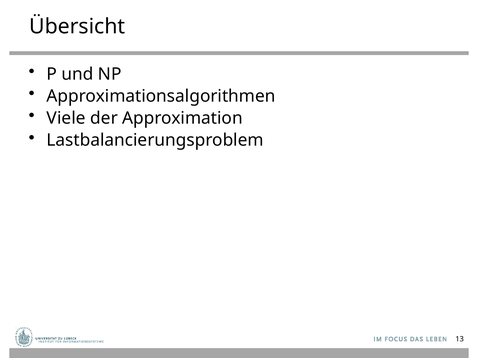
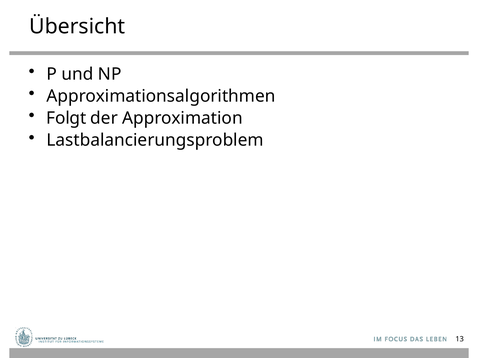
Viele: Viele -> Folgt (66, 118)
